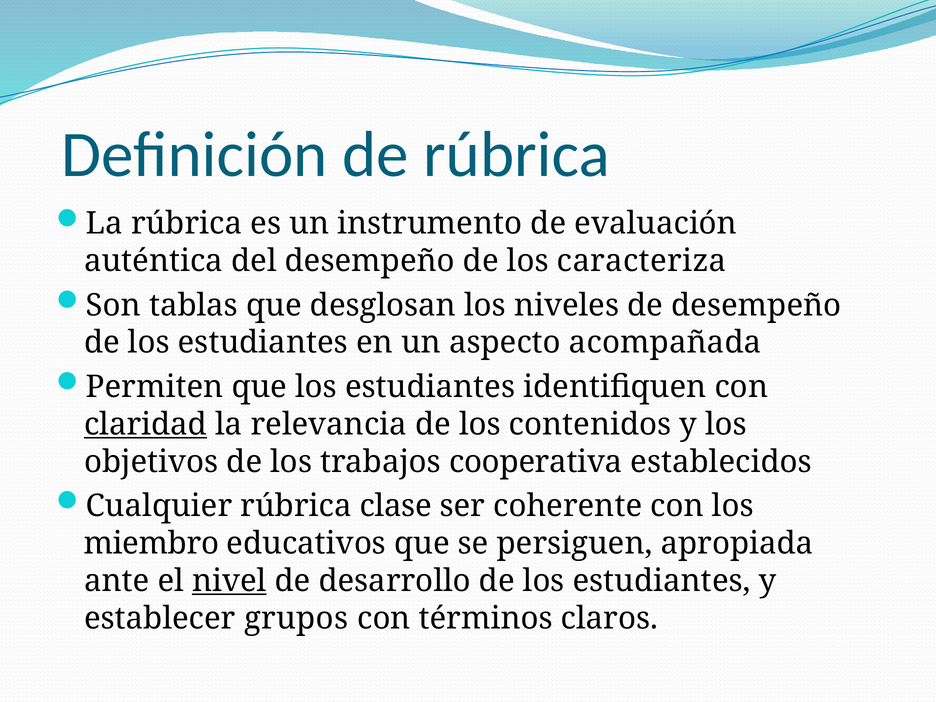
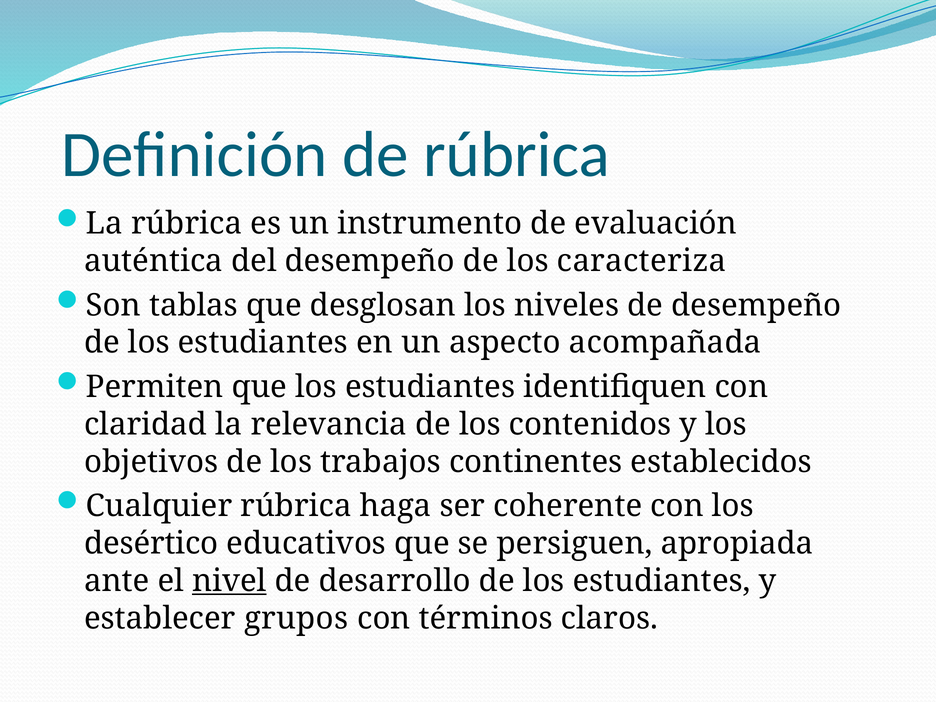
claridad underline: present -> none (146, 424)
cooperativa: cooperativa -> continentes (536, 462)
clase: clase -> haga (396, 506)
miembro: miembro -> desértico (151, 543)
